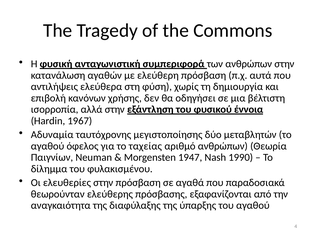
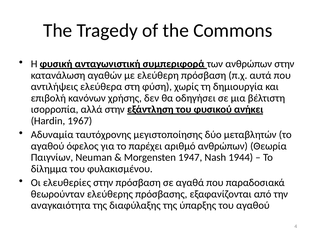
έννοια: έννοια -> ανήκει (249, 109)
ταχείας: ταχείας -> παρέχει (145, 146)
1990: 1990 -> 1944 (241, 157)
